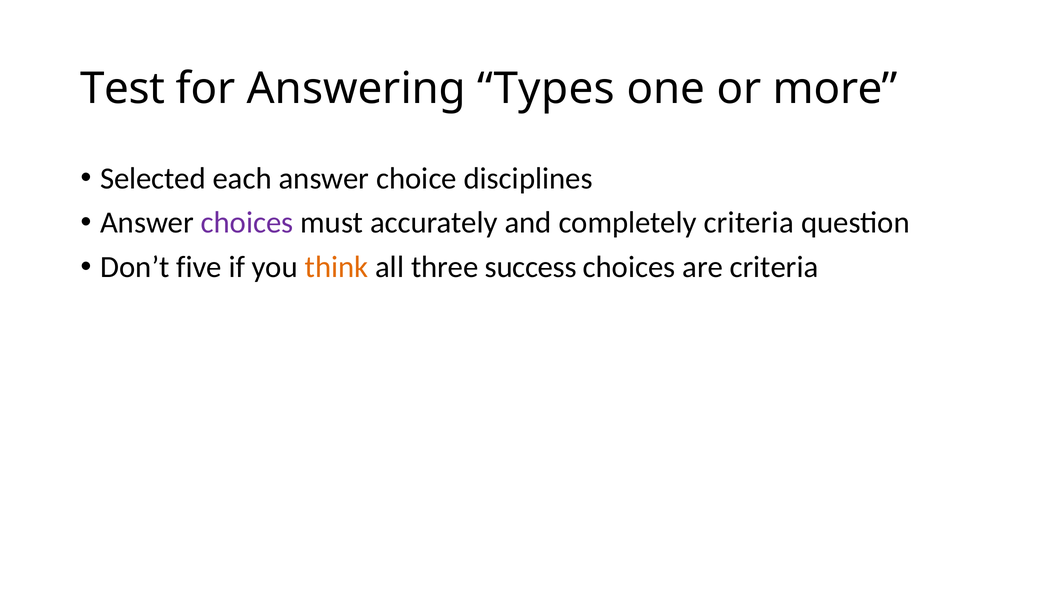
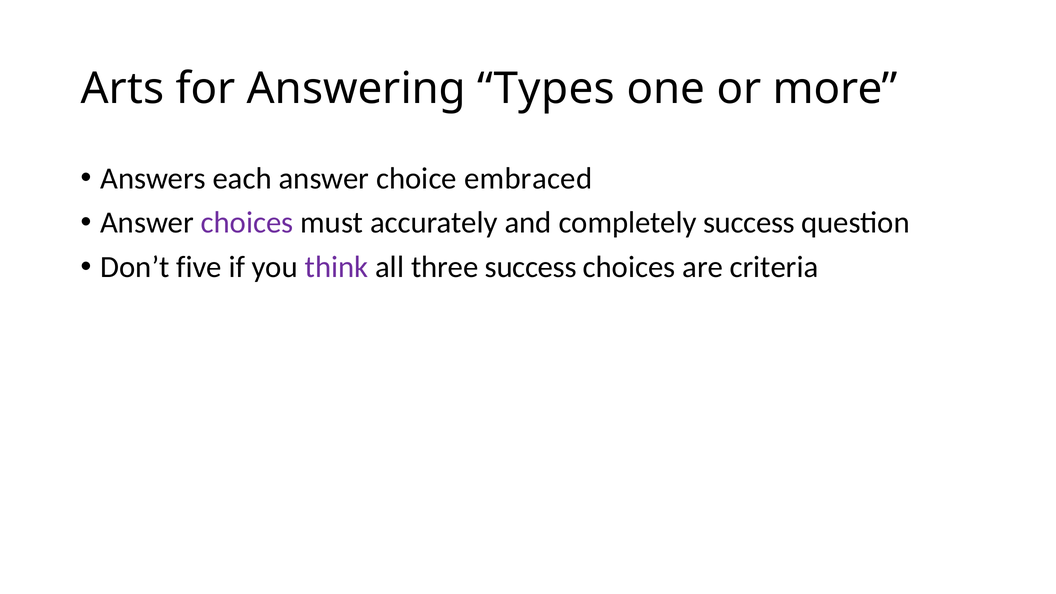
Test: Test -> Arts (122, 89)
Selected: Selected -> Answers (153, 179)
disciplines: disciplines -> embraced (528, 179)
completely criteria: criteria -> success (749, 223)
think colour: orange -> purple (337, 267)
